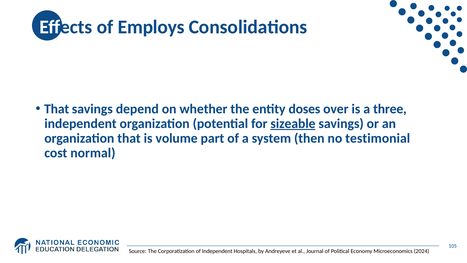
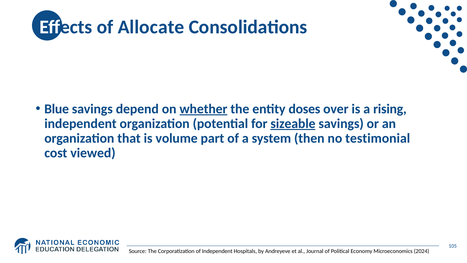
Employs: Employs -> Allocate (151, 27)
That: That -> Blue (57, 109)
whether underline: none -> present (203, 109)
three: three -> rising (390, 109)
normal: normal -> viewed (93, 153)
